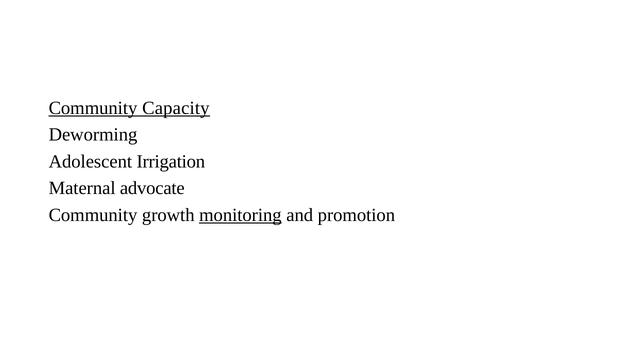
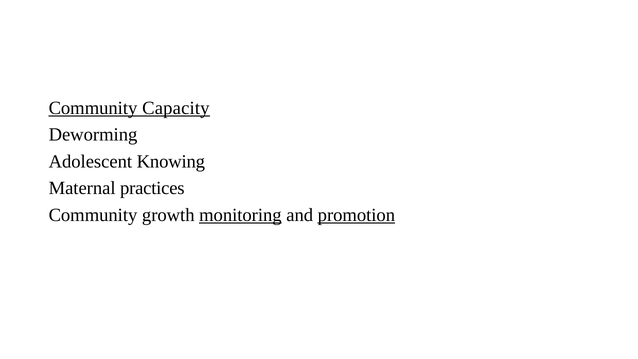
Irrigation: Irrigation -> Knowing (171, 161)
advocate: advocate -> practices (152, 188)
promotion underline: none -> present (356, 215)
